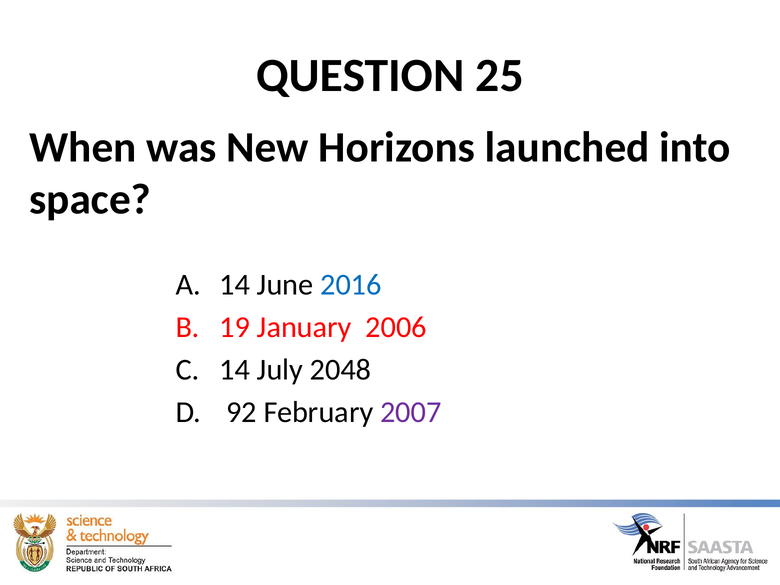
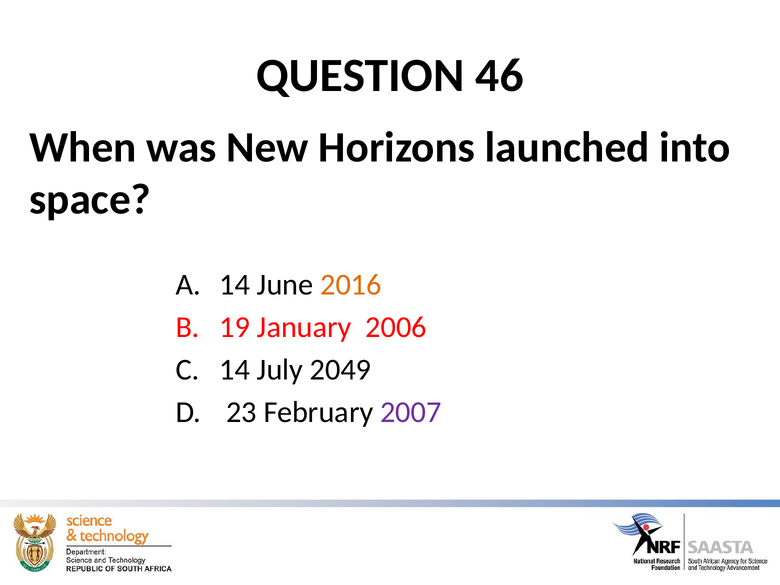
25: 25 -> 46 (500, 76)
2016 colour: blue -> orange (351, 285)
2048: 2048 -> 2049 (341, 370)
92: 92 -> 23 (241, 412)
